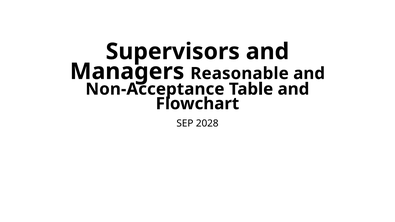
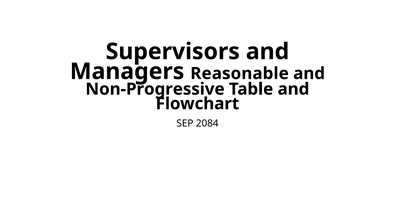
Non-Acceptance: Non-Acceptance -> Non-Progressive (155, 89)
2028: 2028 -> 2084 (207, 123)
